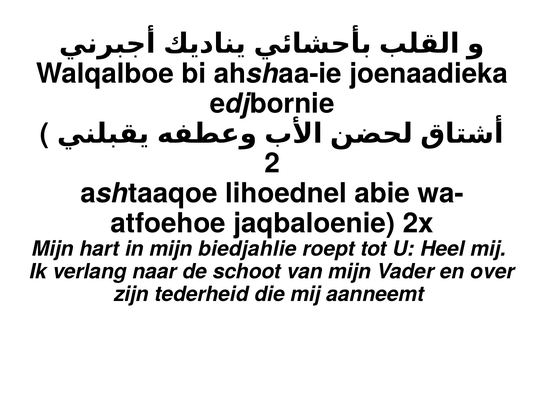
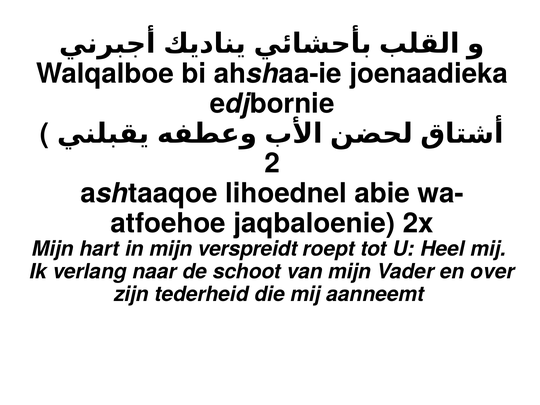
biedjahlie: biedjahlie -> verspreidt (248, 249)
